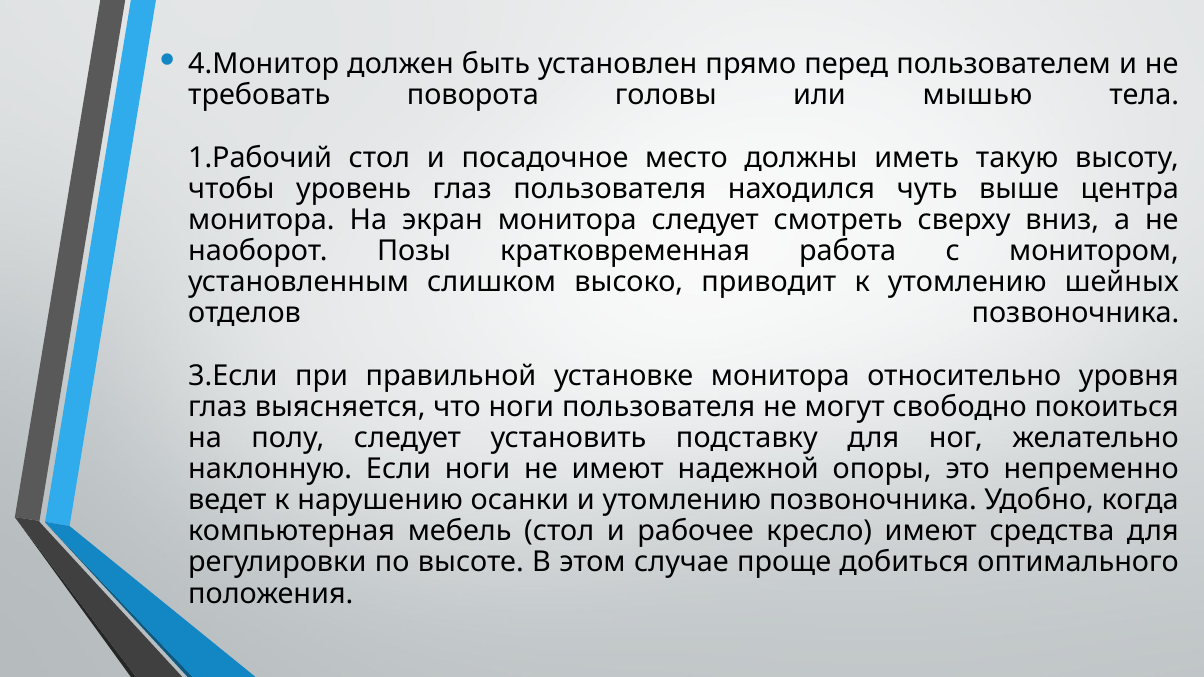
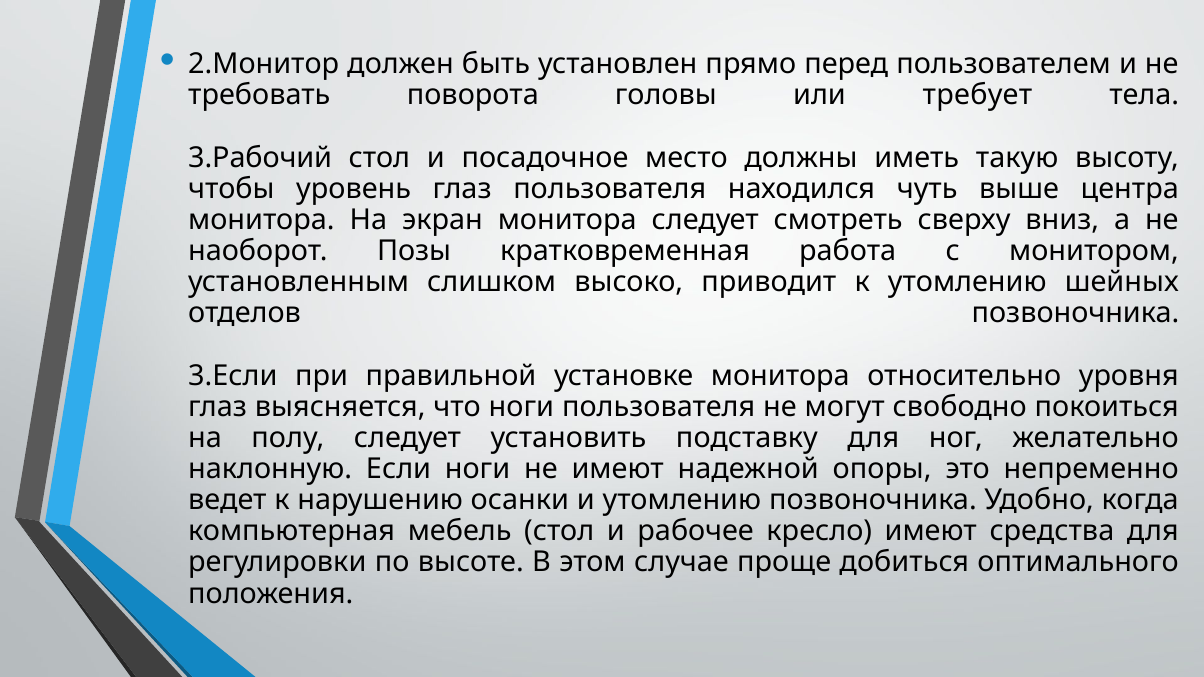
4.Монитор: 4.Монитор -> 2.Монитор (264, 64)
мышью: мышью -> требует (977, 95)
1.Рабочий: 1.Рабочий -> 3.Рабочий (260, 158)
